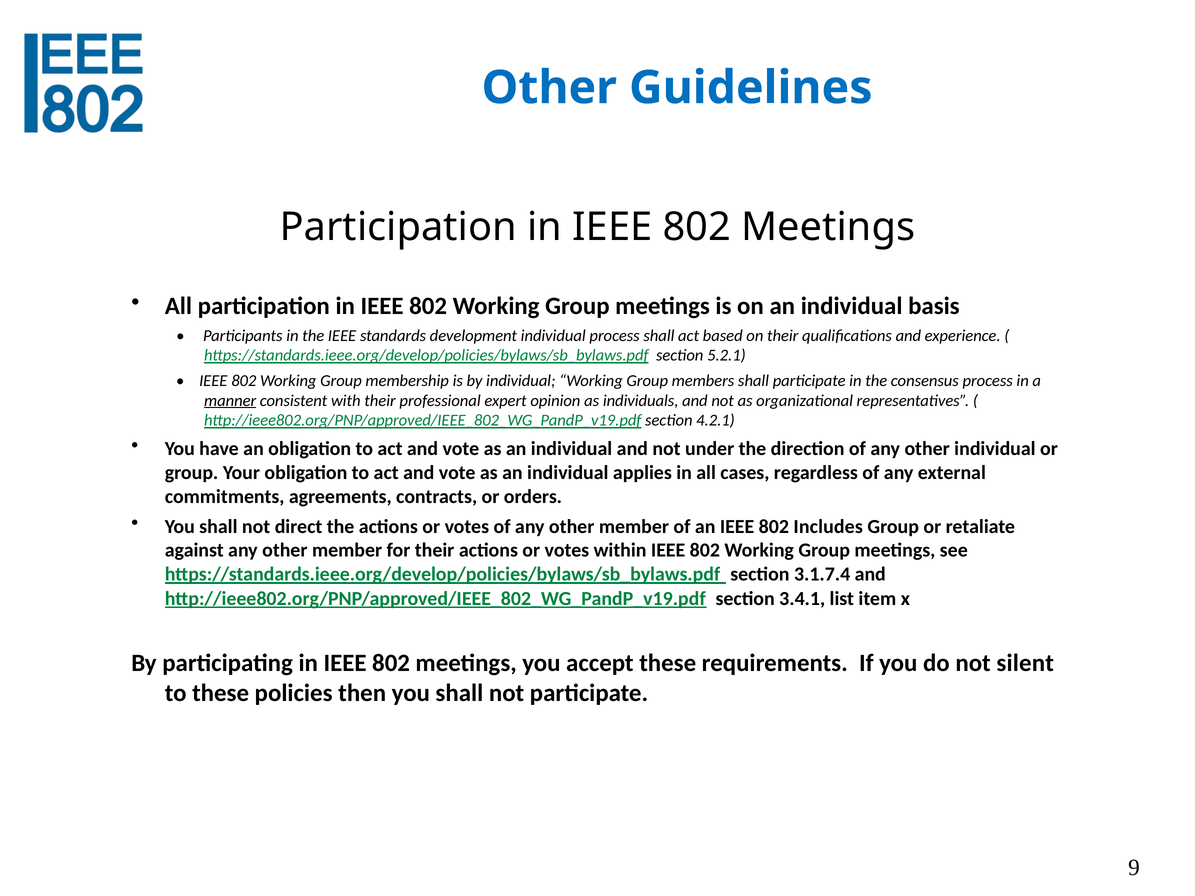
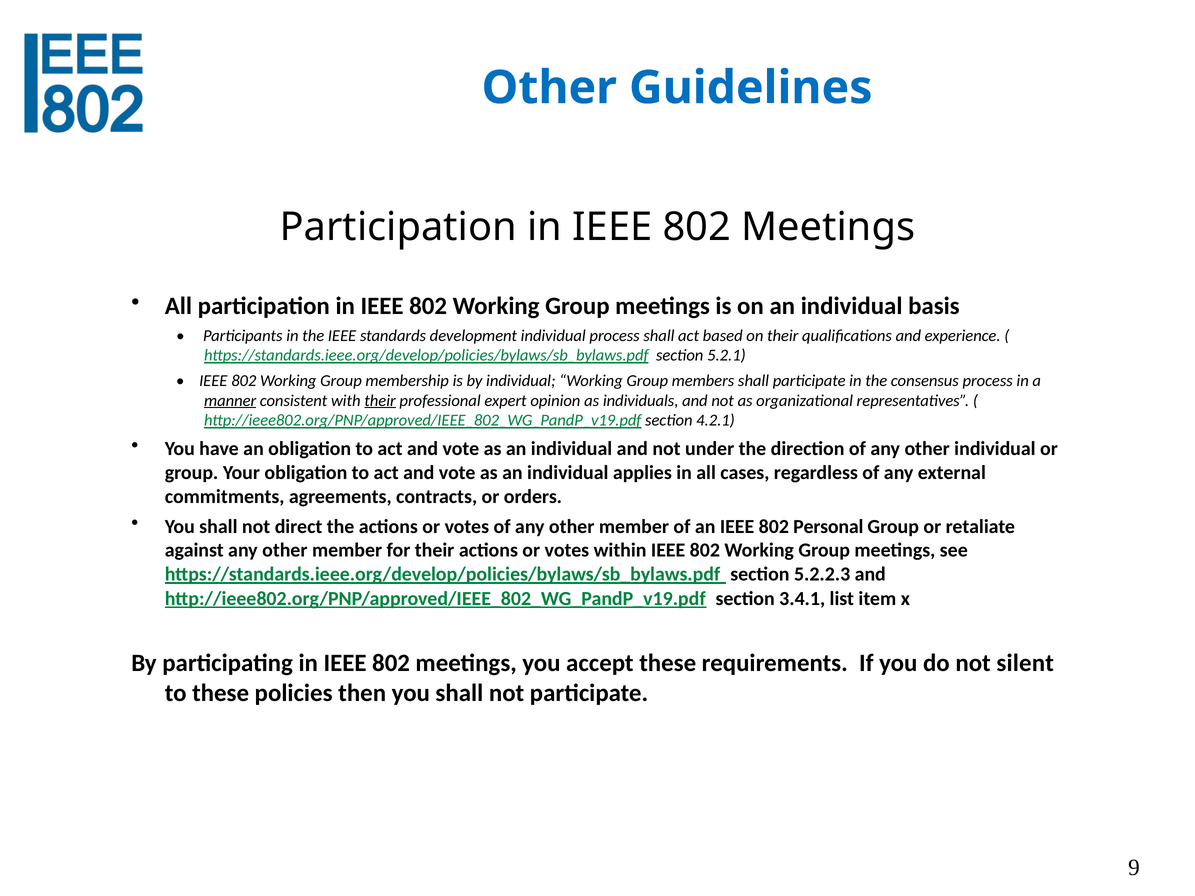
their underline: none -> present (380, 401)
Includes: Includes -> Personal (828, 527)
3.1.7.4: 3.1.7.4 -> 5.2.2.3 (822, 574)
